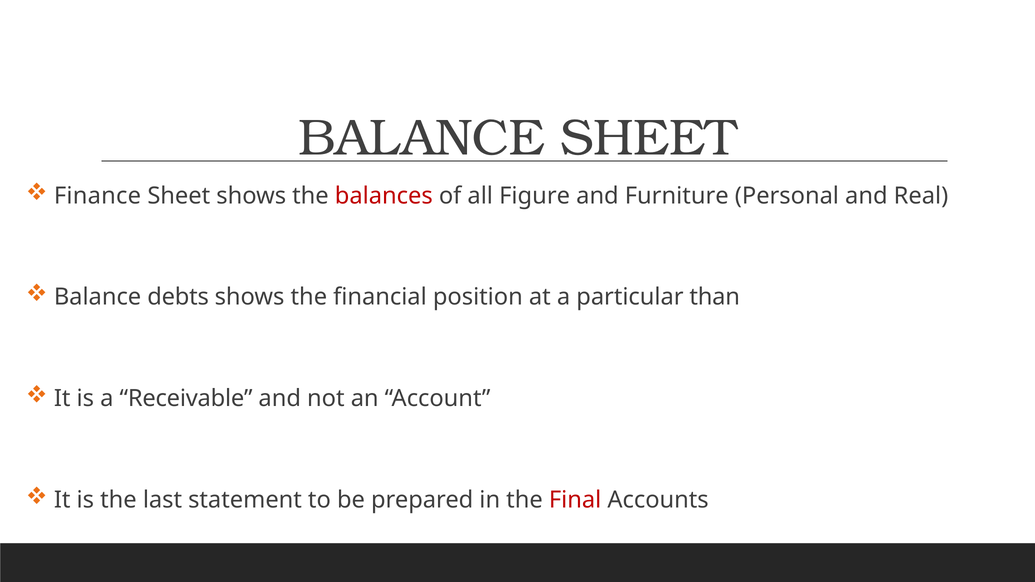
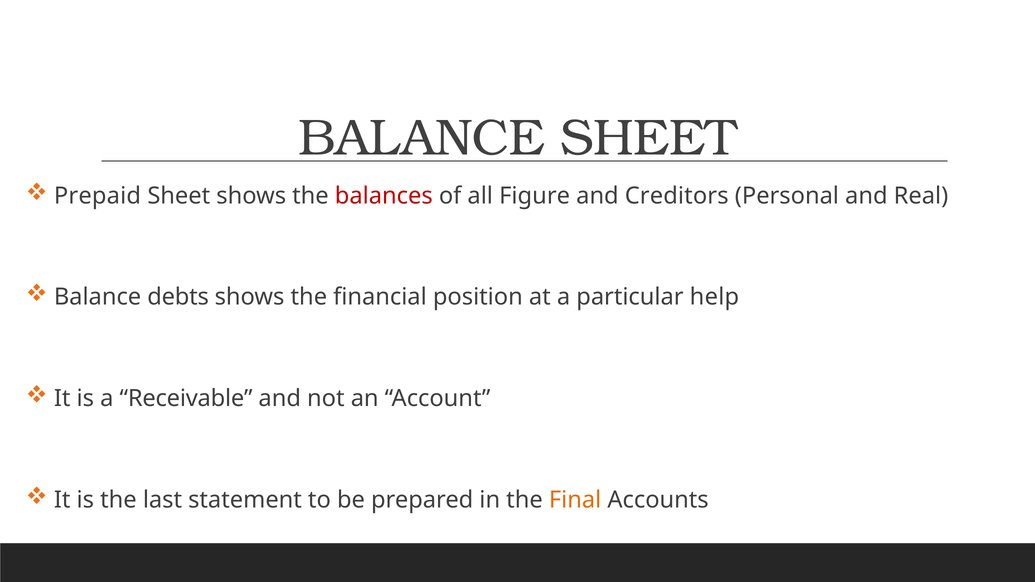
Finance: Finance -> Prepaid (98, 196)
Furniture: Furniture -> Creditors (677, 196)
than: than -> help (714, 297)
Final colour: red -> orange (575, 500)
